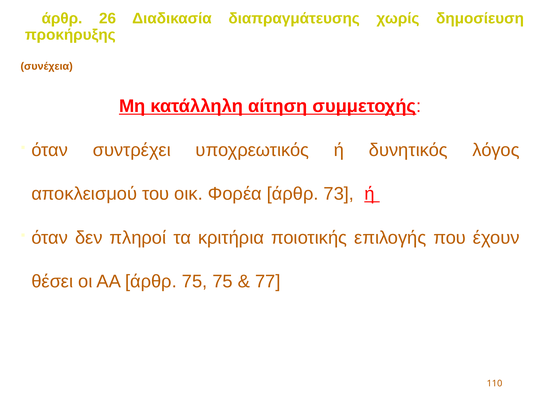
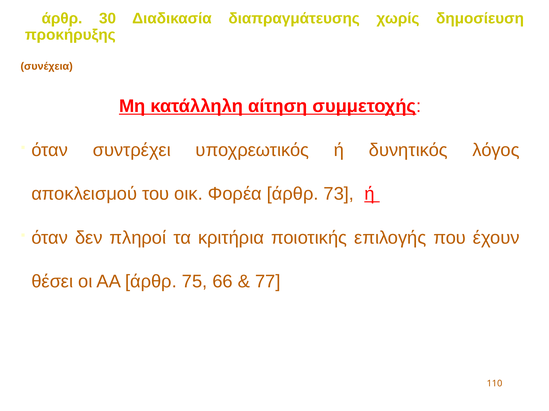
26: 26 -> 30 (108, 18)
75 75: 75 -> 66 (223, 282)
